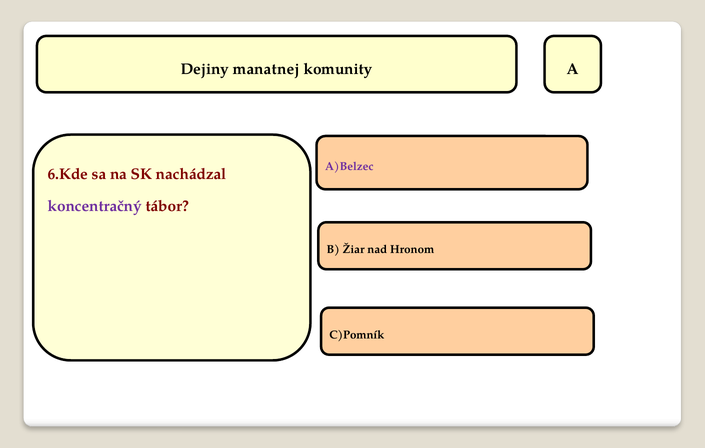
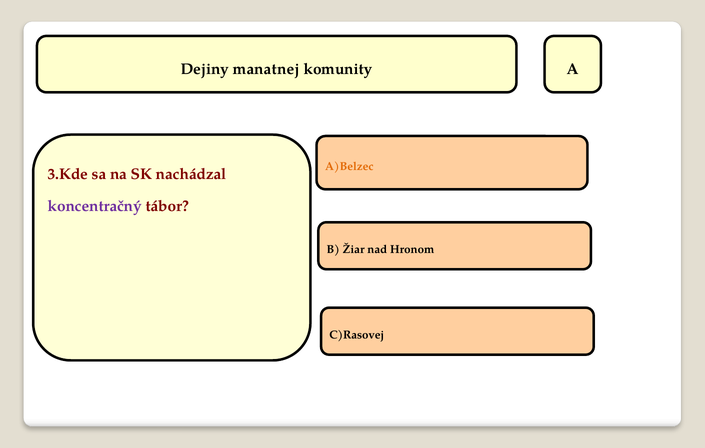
A)Belzec colour: purple -> orange (349, 166)
6.Kde: 6.Kde -> 3.Kde (68, 174)
C)Pomník: C)Pomník -> C)Rasovej (357, 335)
